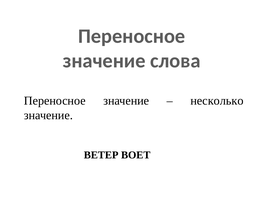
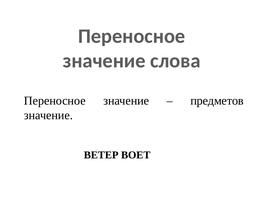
несколько: несколько -> предметов (217, 101)
